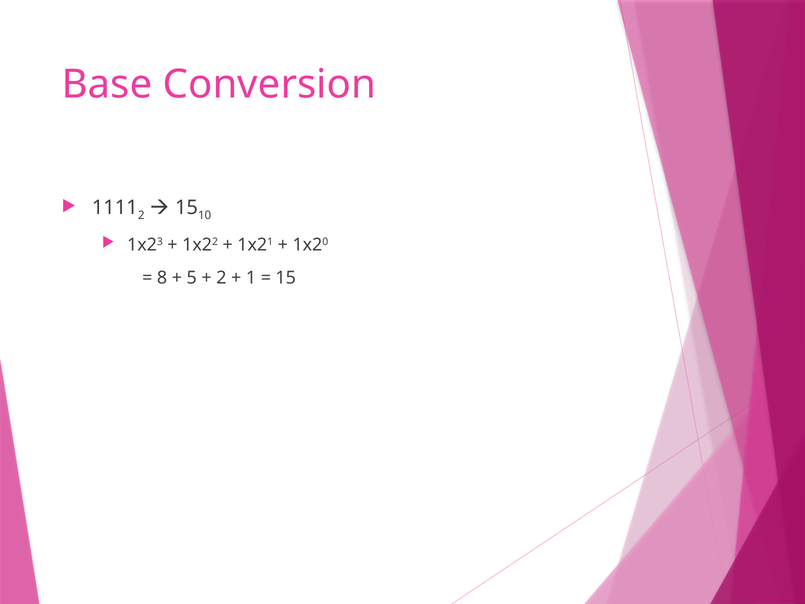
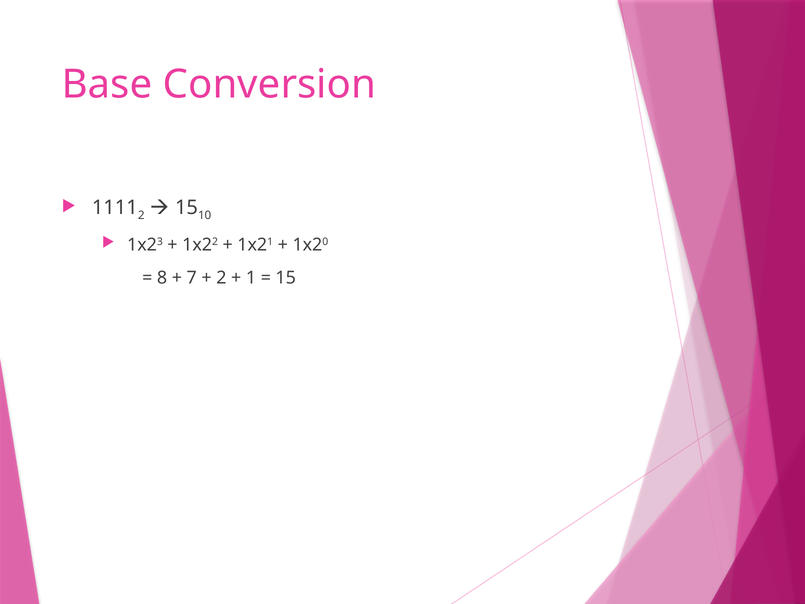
5: 5 -> 7 (192, 277)
